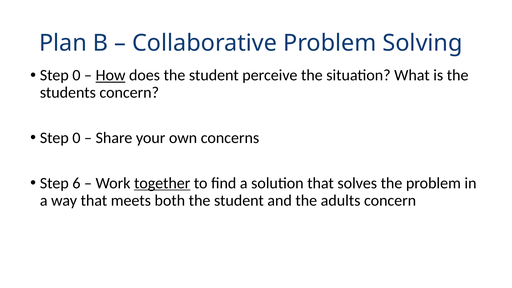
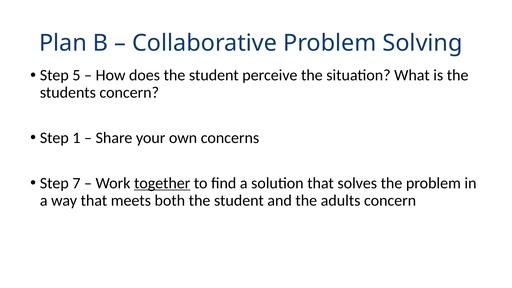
0: 0 -> 5 (76, 75)
How underline: present -> none (111, 75)
0: 0 -> 1 (76, 138)
6: 6 -> 7 (76, 183)
